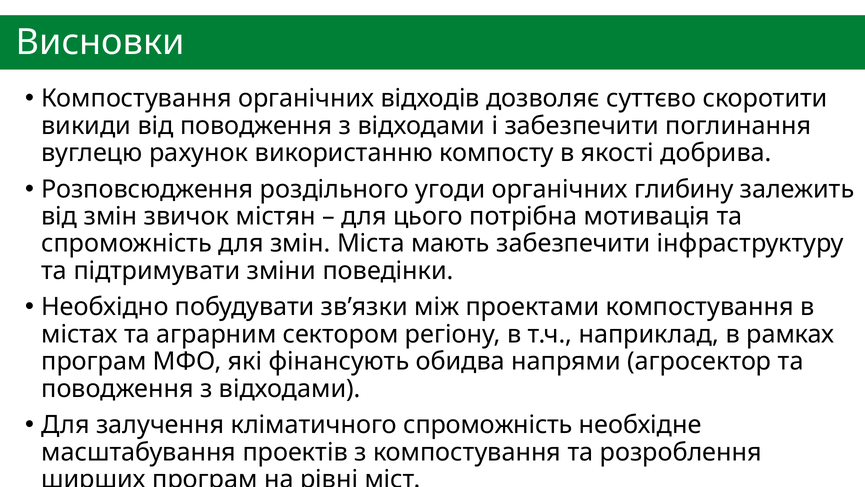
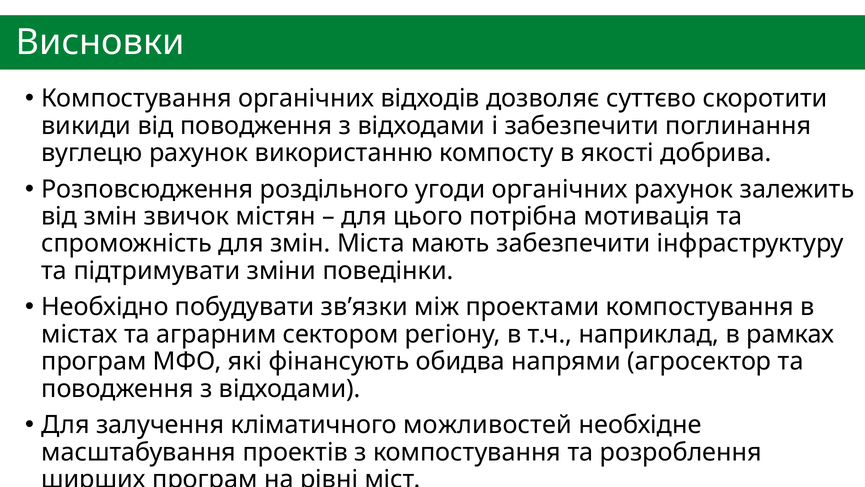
органічних глибину: глибину -> рахунок (684, 189)
кліматичного спроможність: спроможність -> можливостей (488, 425)
